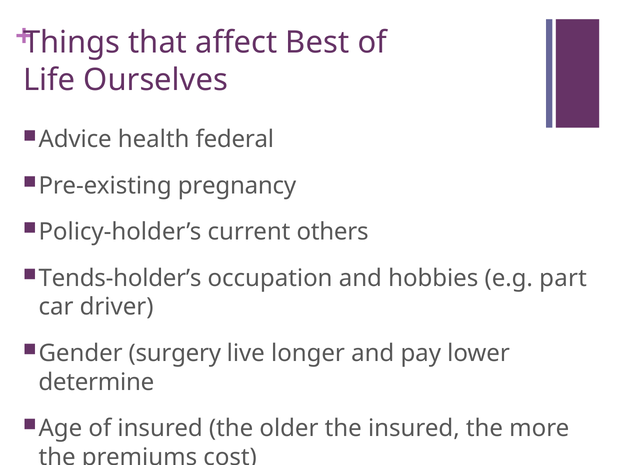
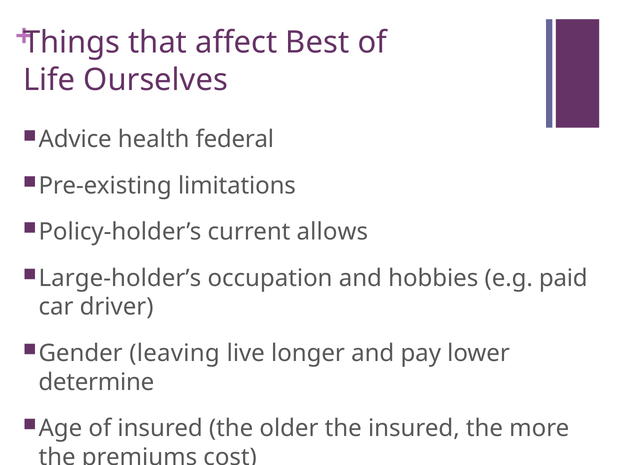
pregnancy: pregnancy -> limitations (237, 185)
others: others -> allows (332, 231)
Tends-holder’s: Tends-holder’s -> Large-holder’s (120, 278)
part: part -> paid (563, 278)
surgery: surgery -> leaving (175, 353)
